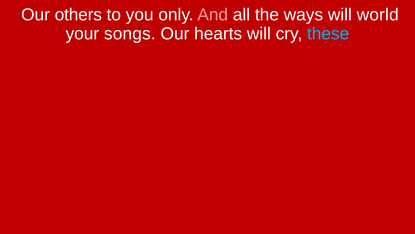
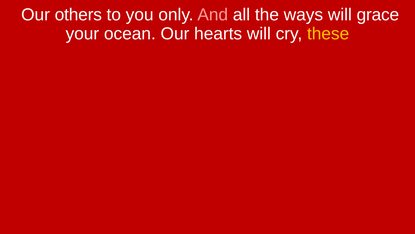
world: world -> grace (378, 15)
songs: songs -> ocean (130, 34)
these colour: light blue -> yellow (328, 34)
